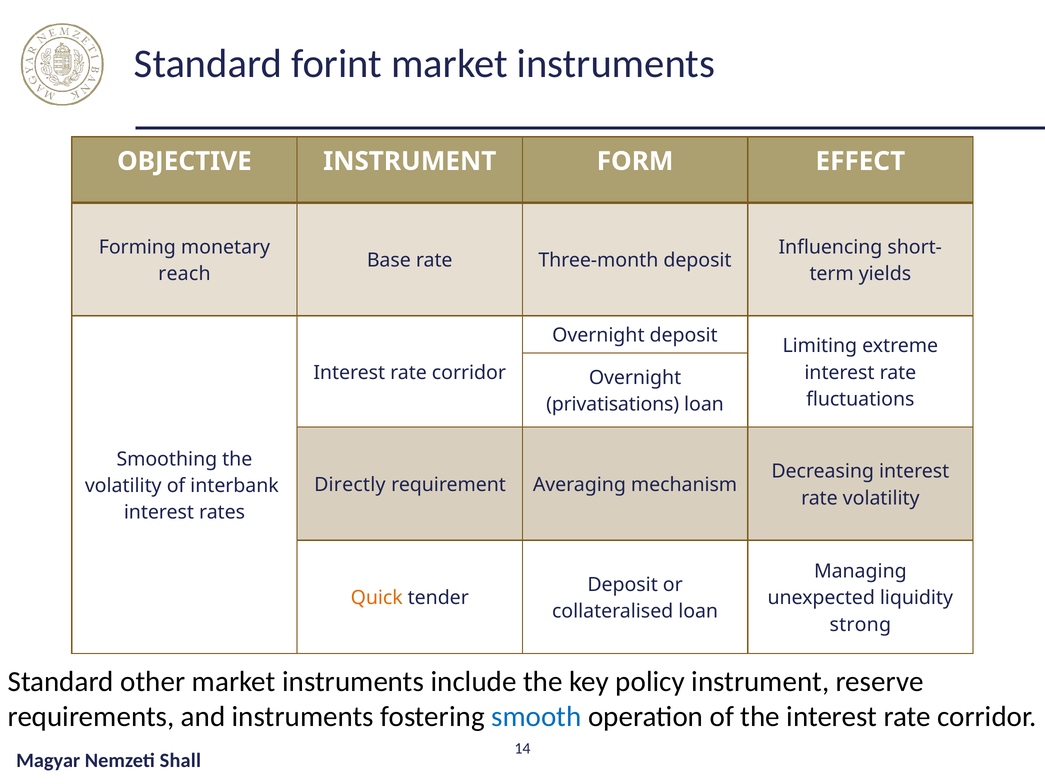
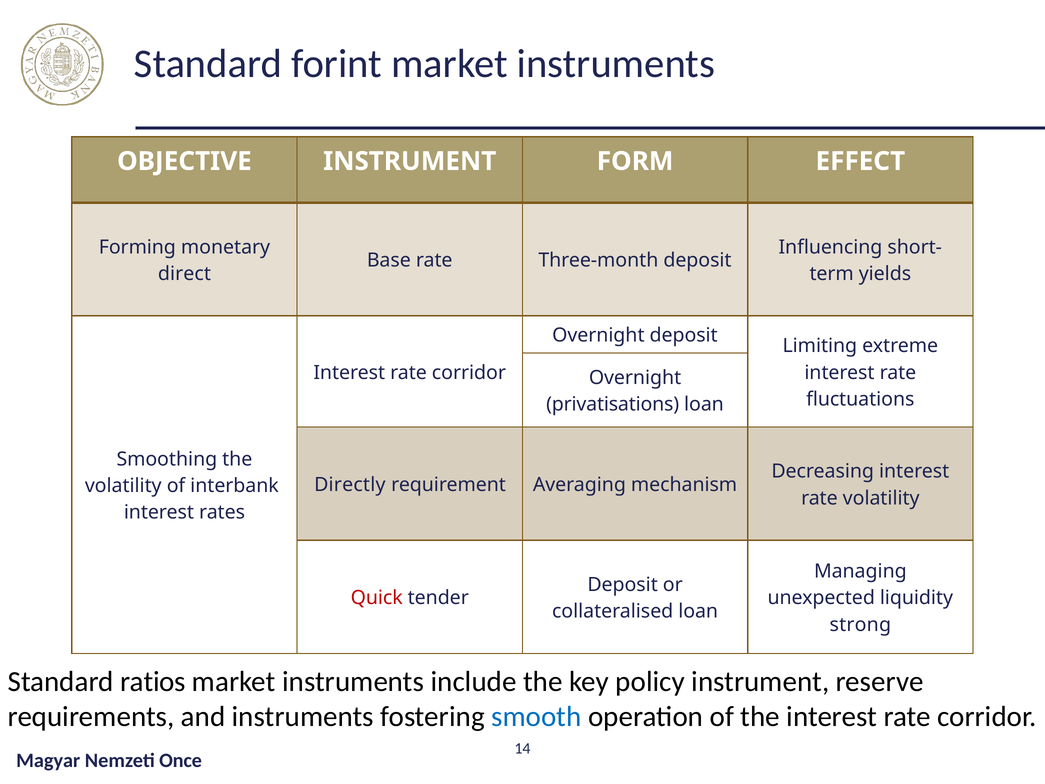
reach: reach -> direct (184, 274)
Quick colour: orange -> red (377, 598)
other: other -> ratios (153, 682)
Shall: Shall -> Once (181, 760)
